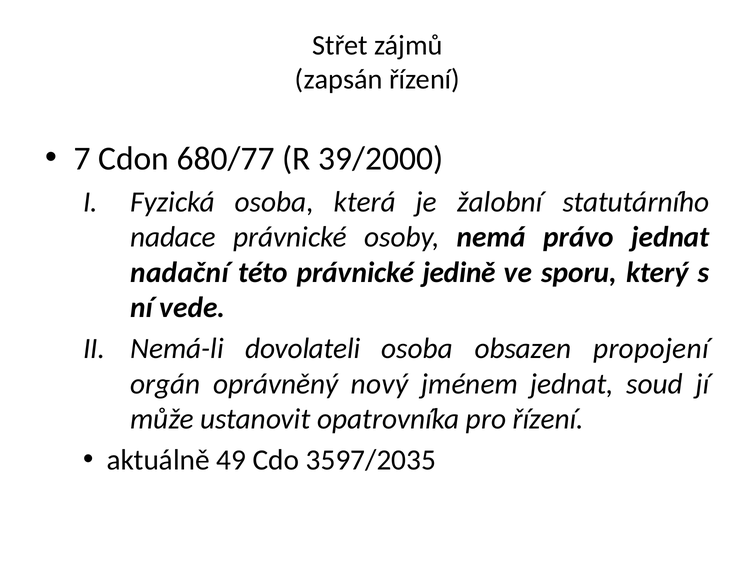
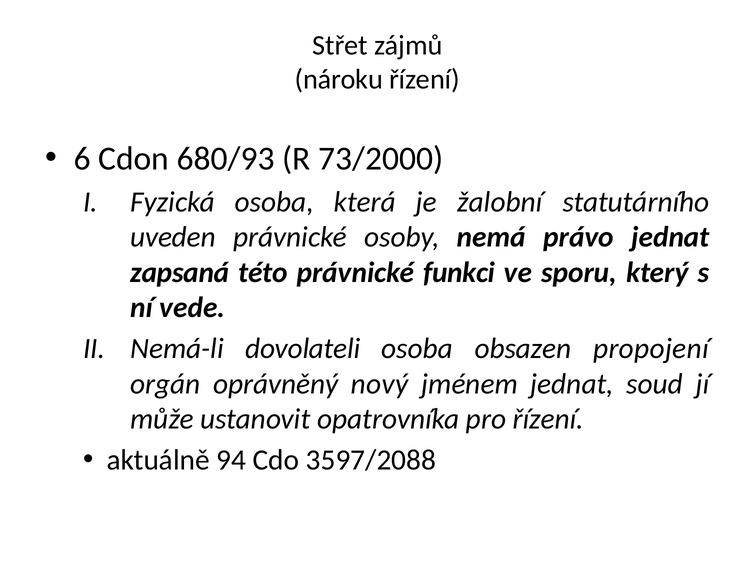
zapsán: zapsán -> nároku (339, 79)
7: 7 -> 6 (82, 158)
680/77: 680/77 -> 680/93 (226, 158)
39/2000: 39/2000 -> 73/2000 (381, 158)
nadace: nadace -> uveden (173, 237)
nadační: nadační -> zapsaná (180, 272)
jedině: jedině -> funkci (459, 272)
49: 49 -> 94 (231, 460)
3597/2035: 3597/2035 -> 3597/2088 (371, 460)
